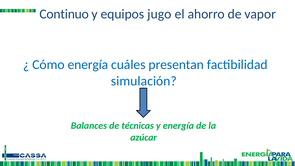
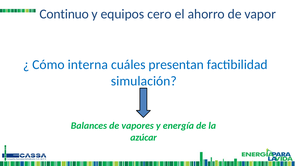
jugo: jugo -> cero (159, 14)
Cómo energía: energía -> interna (88, 65)
técnicas: técnicas -> vapores (138, 126)
